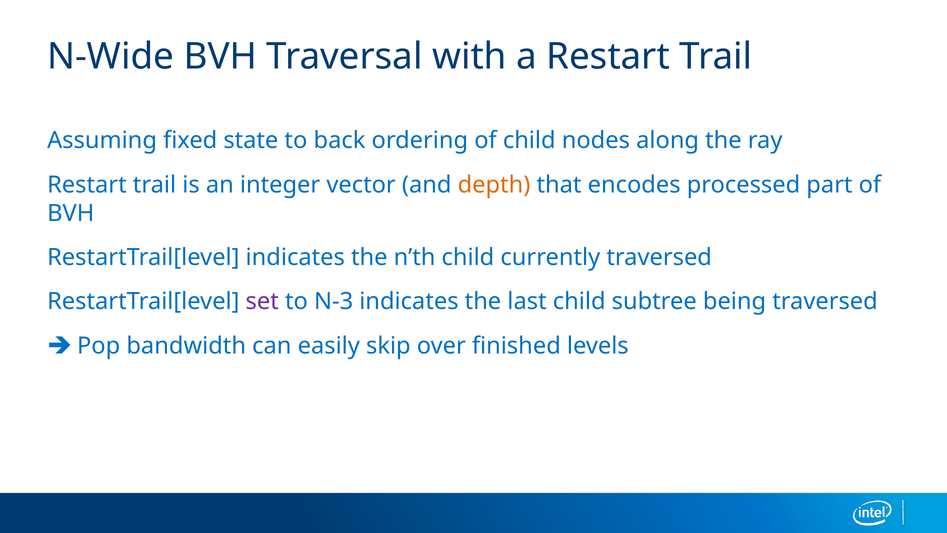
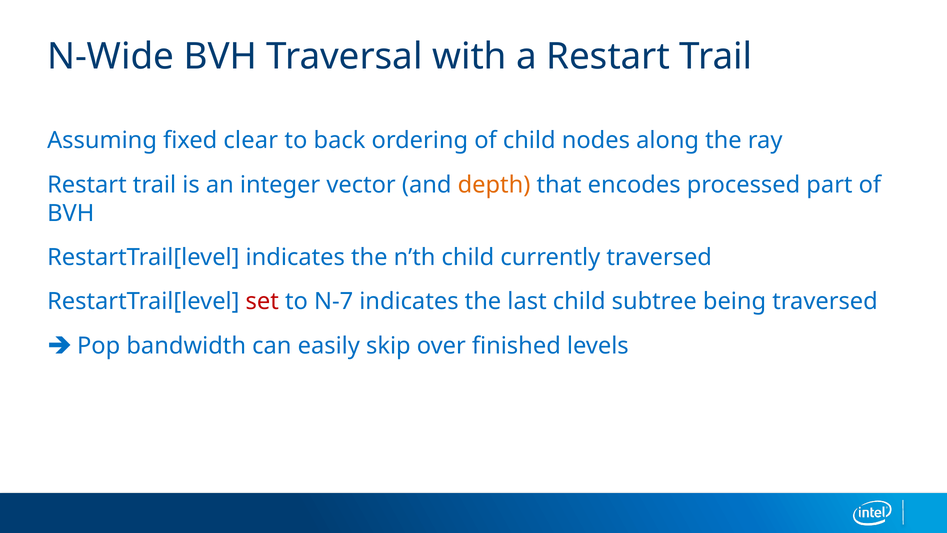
state: state -> clear (251, 140)
set colour: purple -> red (262, 301)
N-3: N-3 -> N-7 (334, 301)
